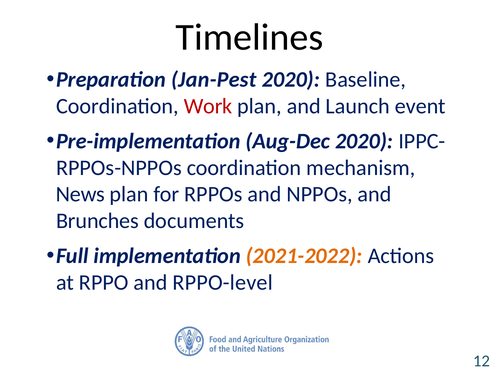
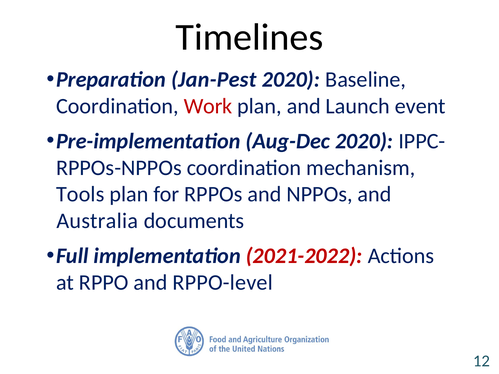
News: News -> Tools (80, 194)
Brunches: Brunches -> Australia (97, 221)
2021-2022 colour: orange -> red (304, 256)
